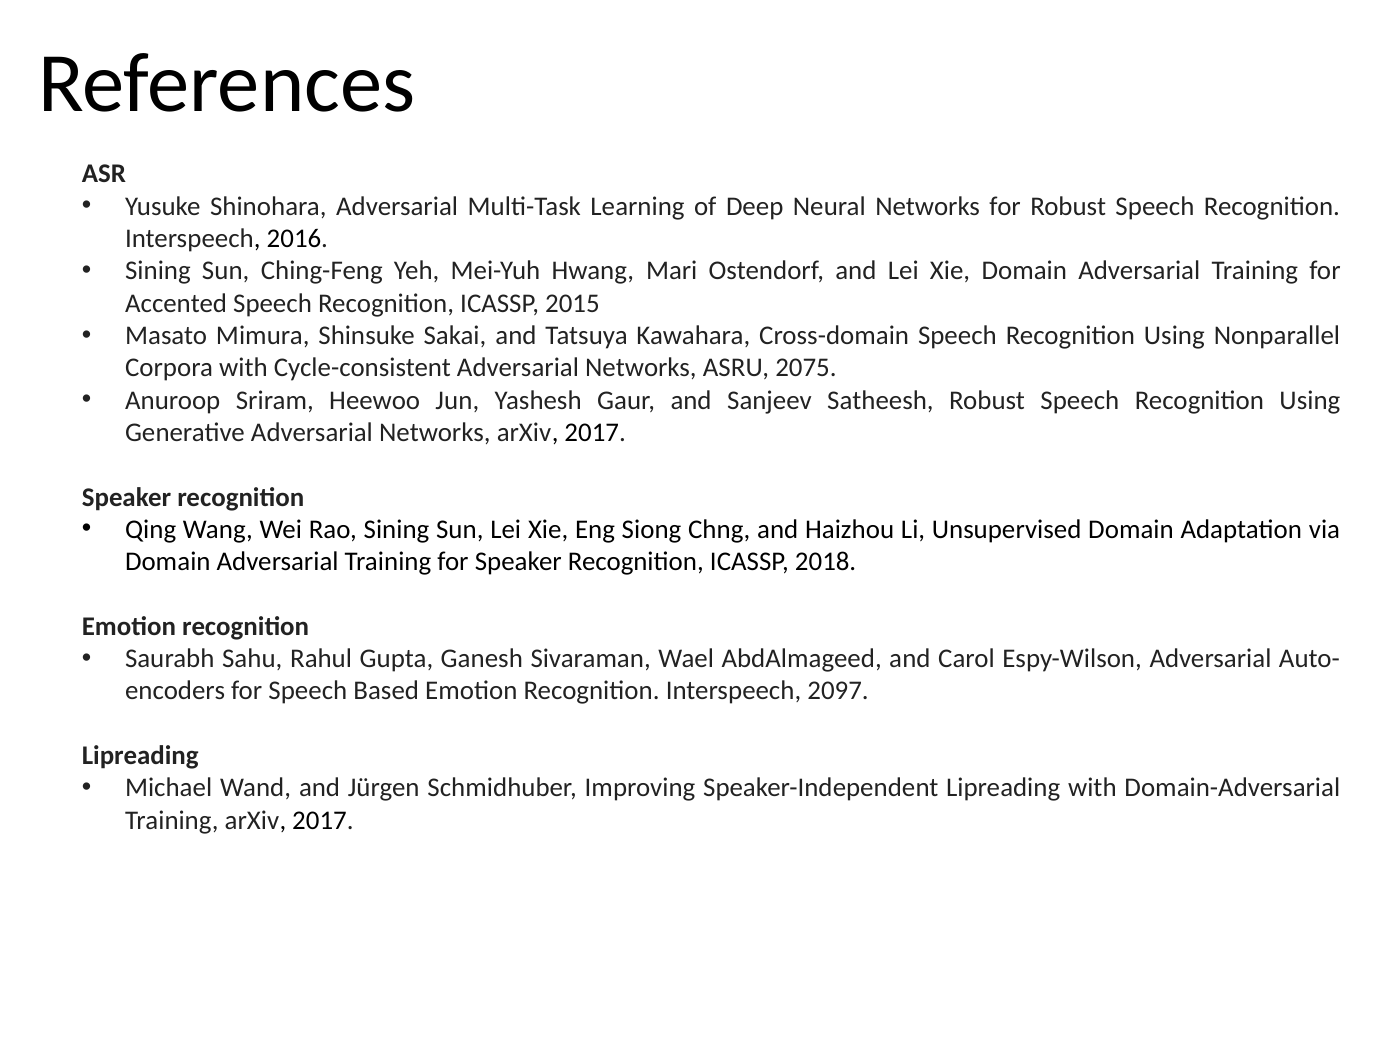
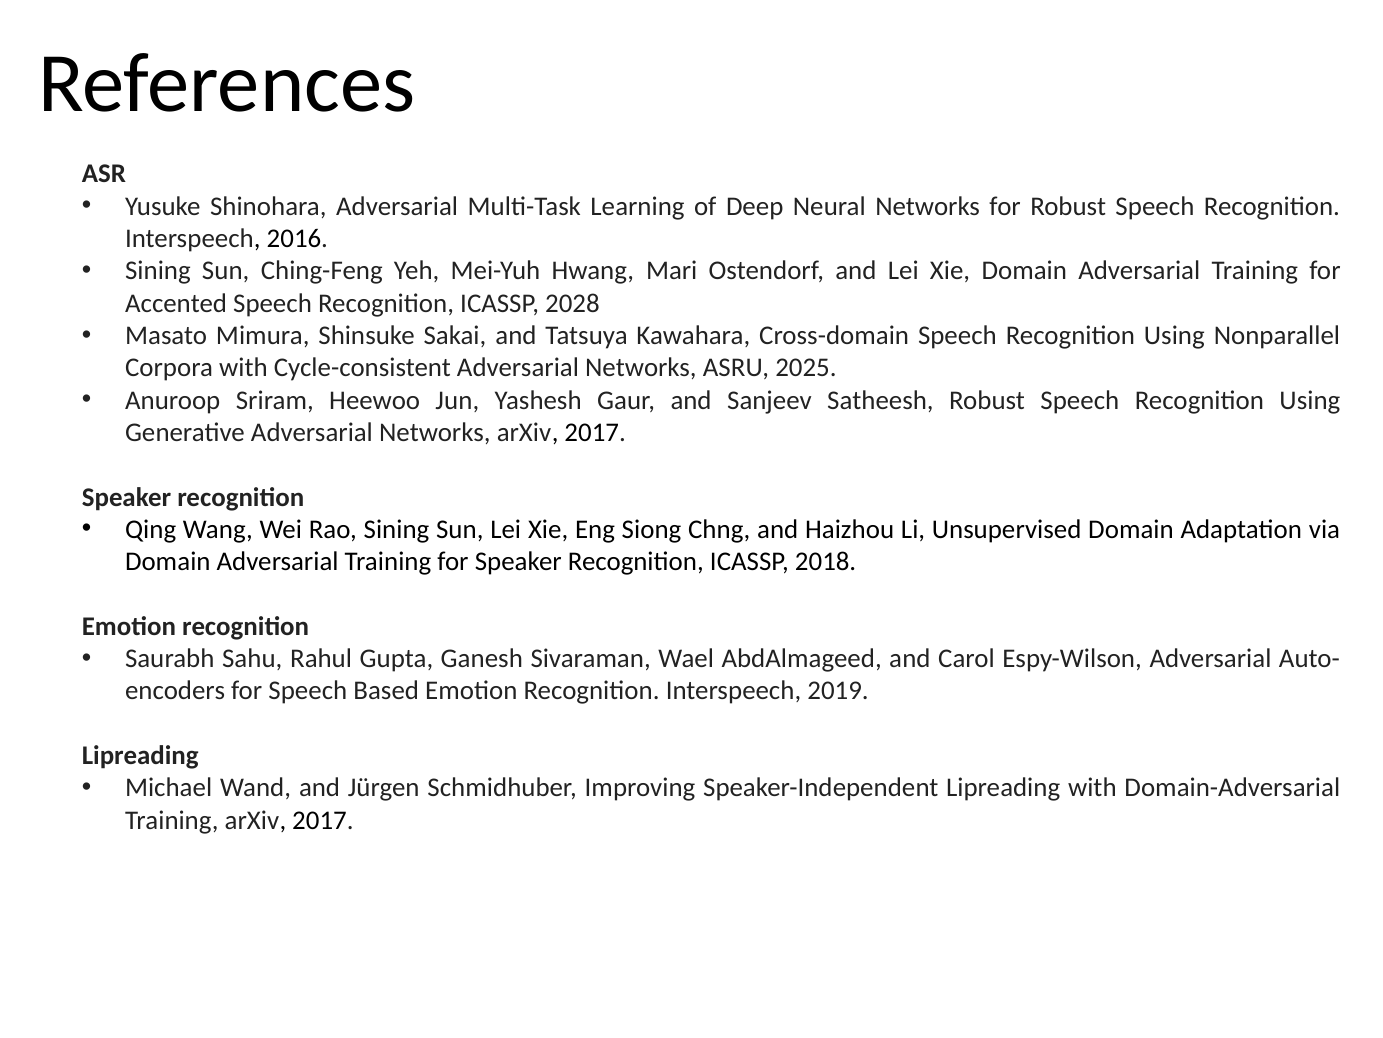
2015: 2015 -> 2028 (572, 303)
2075: 2075 -> 2025 (806, 368)
2097: 2097 -> 2019 (838, 691)
